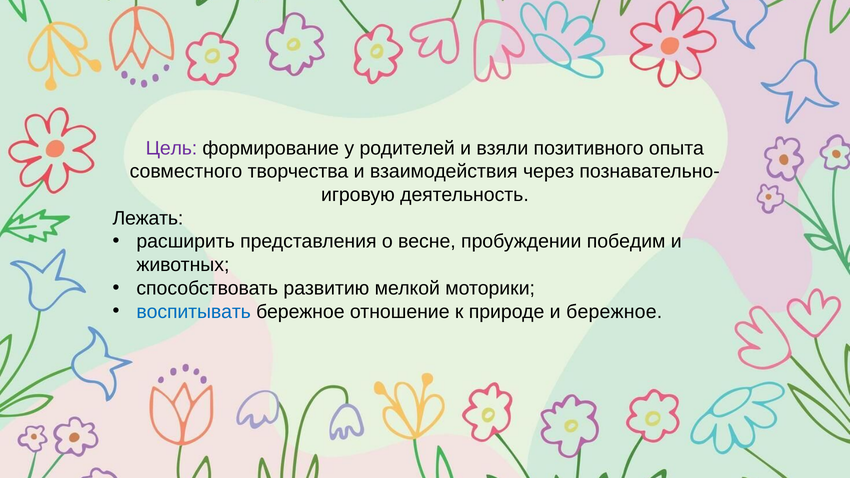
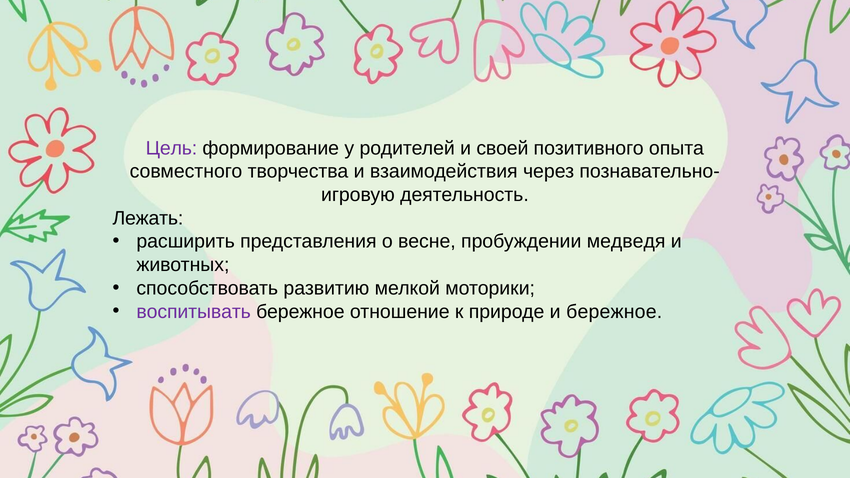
взяли: взяли -> своей (502, 148)
победим: победим -> медведя (626, 242)
воспитывать colour: blue -> purple (194, 312)
